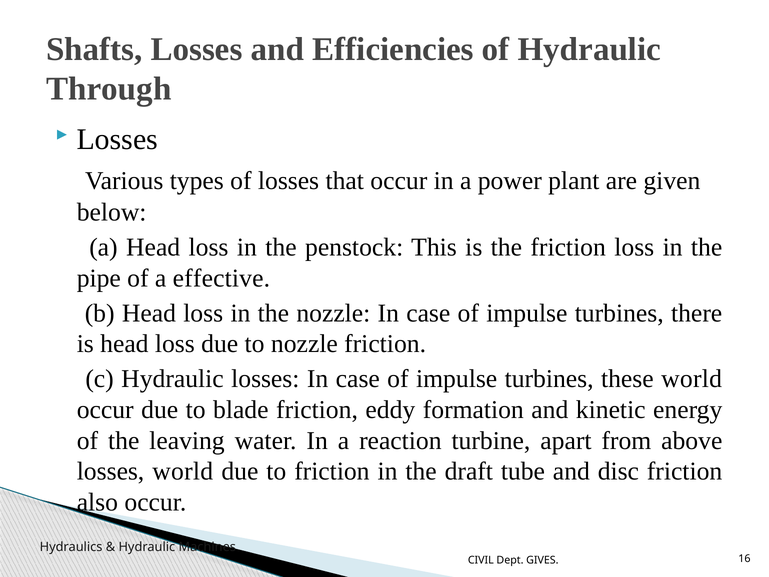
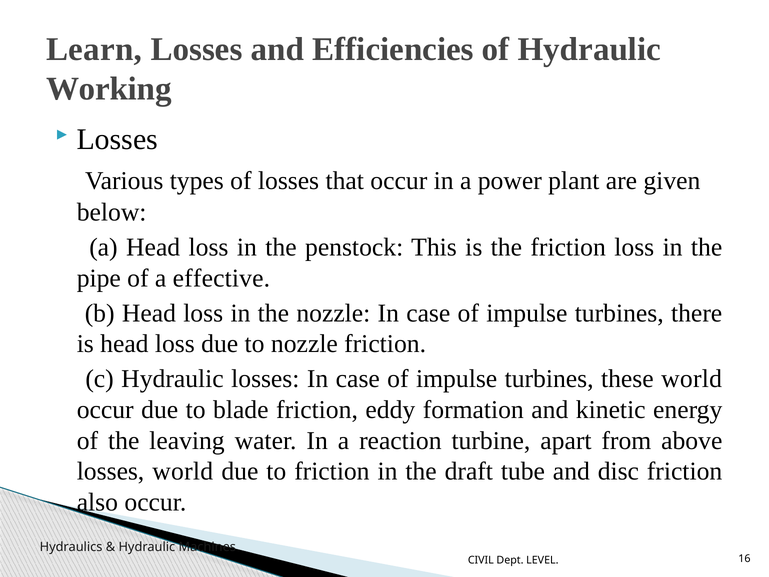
Shafts: Shafts -> Learn (94, 49)
Through: Through -> Working (109, 89)
GIVES: GIVES -> LEVEL (542, 560)
